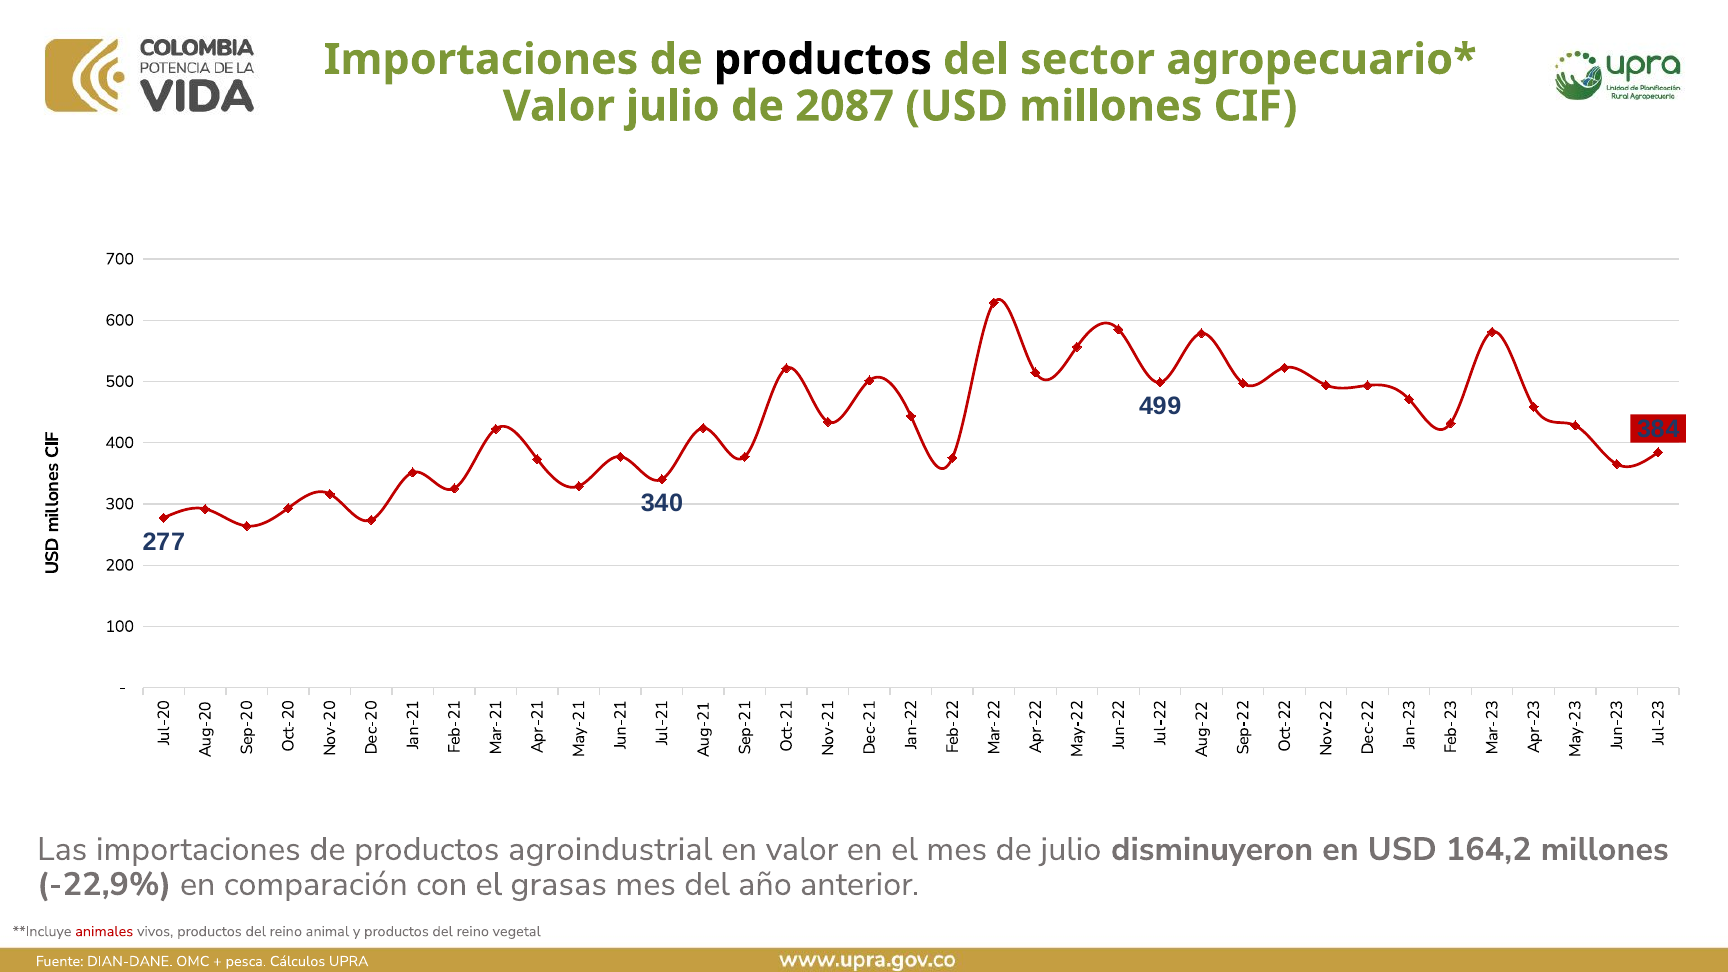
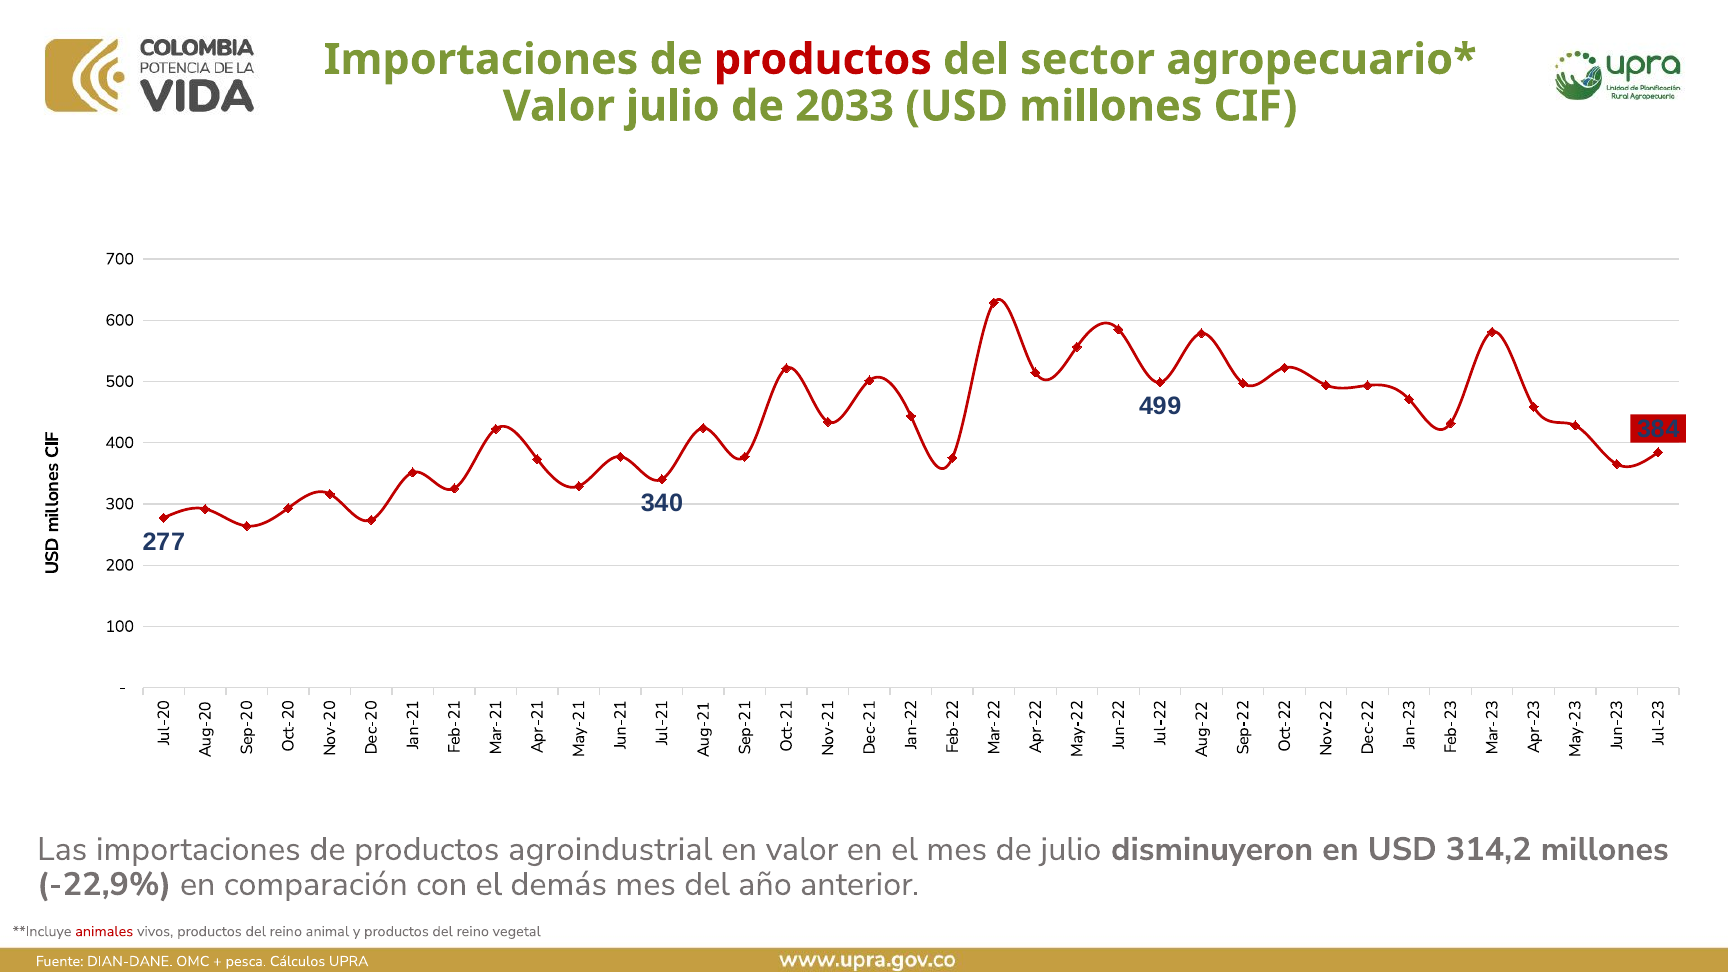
productos colour: black -> red (823, 60)
2087: 2087 -> 2033 (845, 106)
164,2: 164,2 -> 314,2 (1489, 849)
grasas: grasas -> demás (559, 884)
